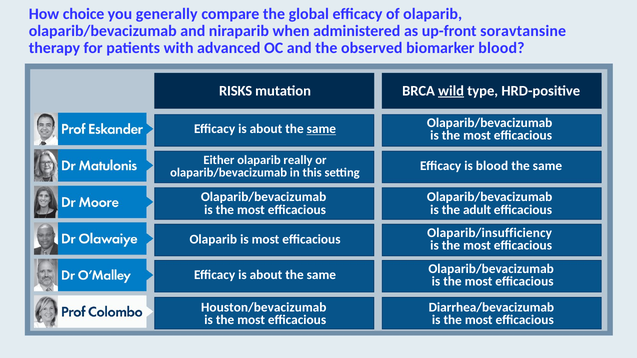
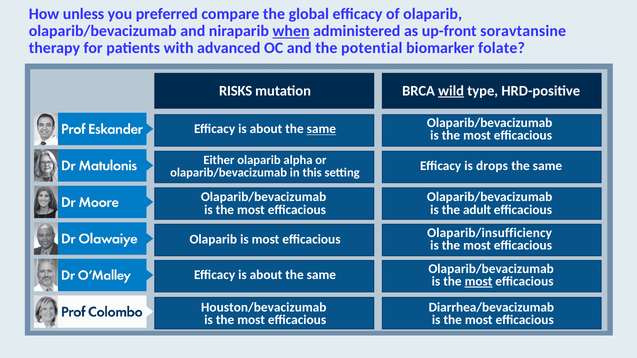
choice: choice -> unless (84, 14)
generally: generally -> preferred (167, 14)
when underline: none -> present (291, 31)
observed: observed -> potential (372, 48)
biomarker blood: blood -> folate (501, 48)
really: really -> alpha (298, 160)
is blood: blood -> drops (492, 166)
most underline: none -> present (479, 282)
